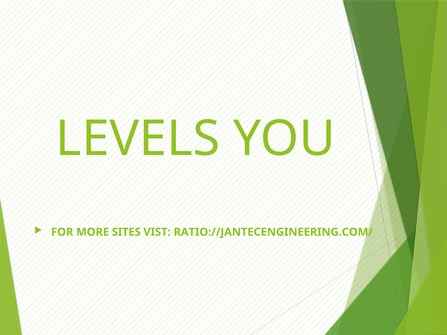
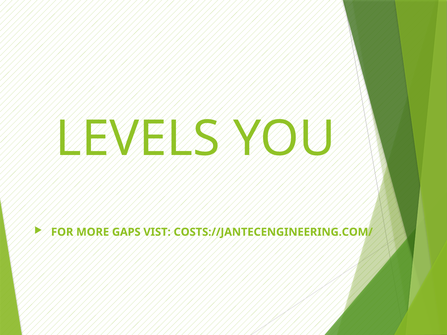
SITES: SITES -> GAPS (126, 232)
RATIO://JANTECENGINEERING.COM/: RATIO://JANTECENGINEERING.COM/ -> COSTS://JANTECENGINEERING.COM/ (273, 232)
